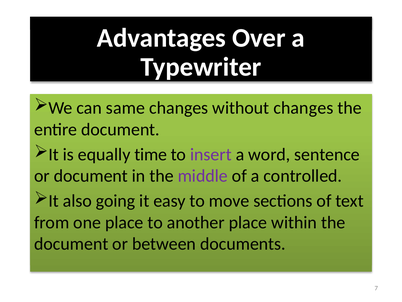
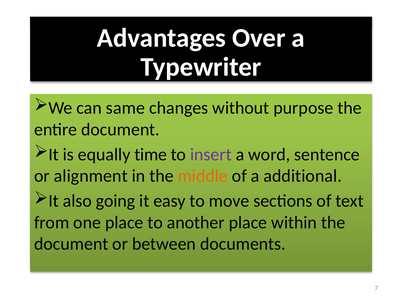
without changes: changes -> purpose (303, 108)
or document: document -> alignment (91, 176)
middle colour: purple -> orange (203, 176)
controlled: controlled -> additional (303, 176)
